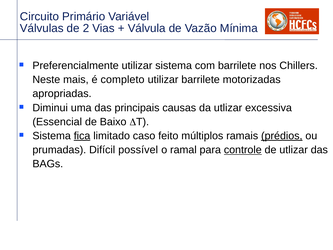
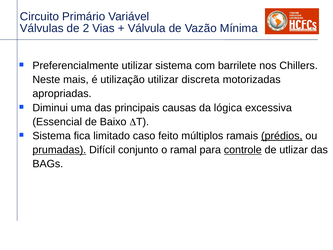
completo: completo -> utilização (123, 80)
utilizar barrilete: barrilete -> discreta (200, 80)
da utlizar: utlizar -> lógica (228, 108)
fica underline: present -> none (82, 136)
prumadas underline: none -> present (59, 150)
possível: possível -> conjunto (138, 150)
